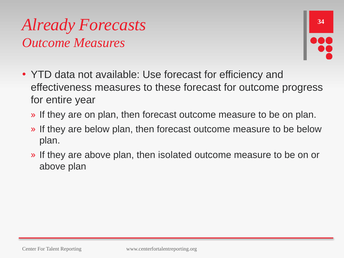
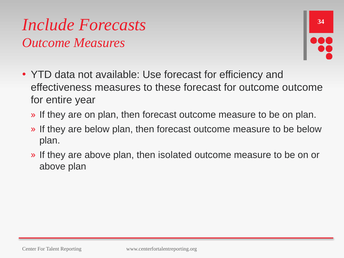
Already: Already -> Include (48, 25)
outcome progress: progress -> outcome (302, 87)
